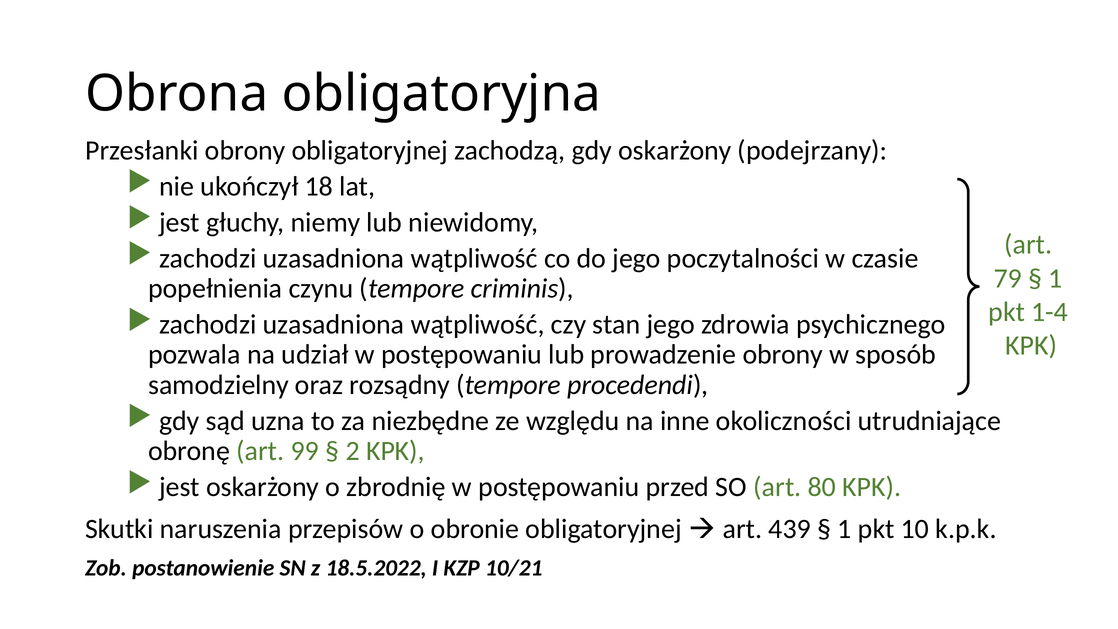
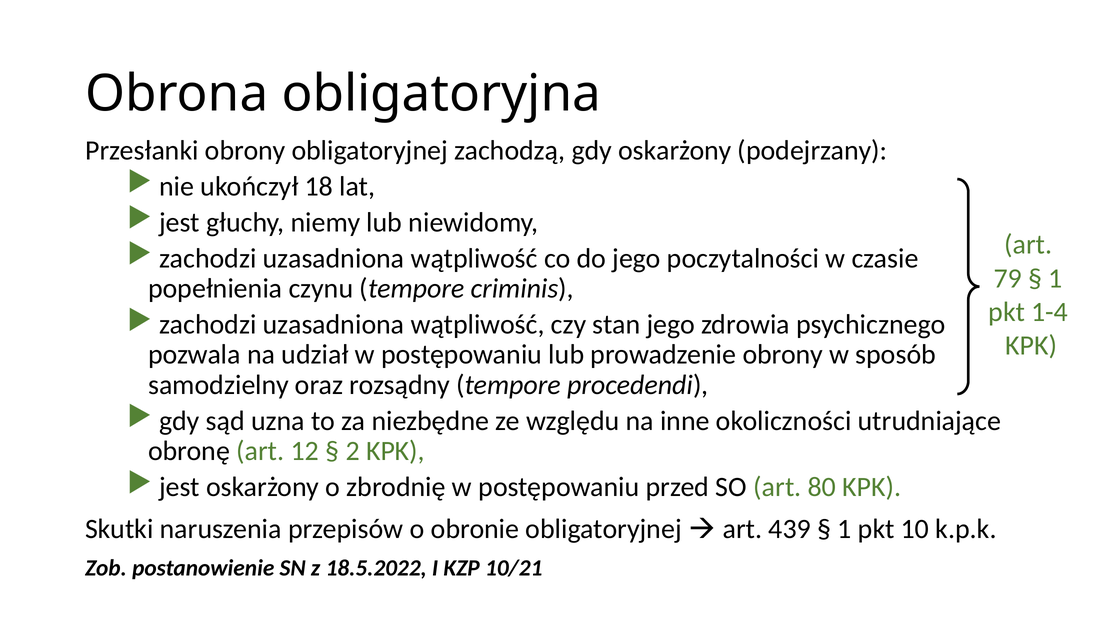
99: 99 -> 12 (305, 451)
